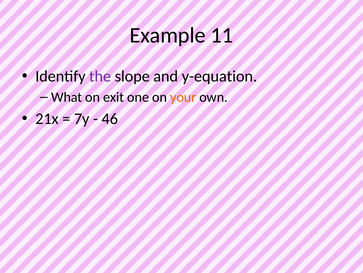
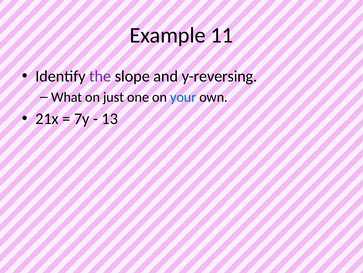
y-equation: y-equation -> y-reversing (220, 76)
exit: exit -> just (114, 97)
your colour: orange -> blue (183, 97)
46: 46 -> 13 (110, 119)
